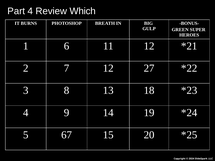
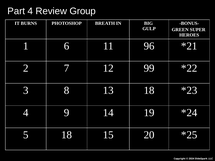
Which: Which -> Group (83, 11)
11 12: 12 -> 96 (149, 46)
27: 27 -> 99 (149, 68)
5 67: 67 -> 18 (67, 135)
